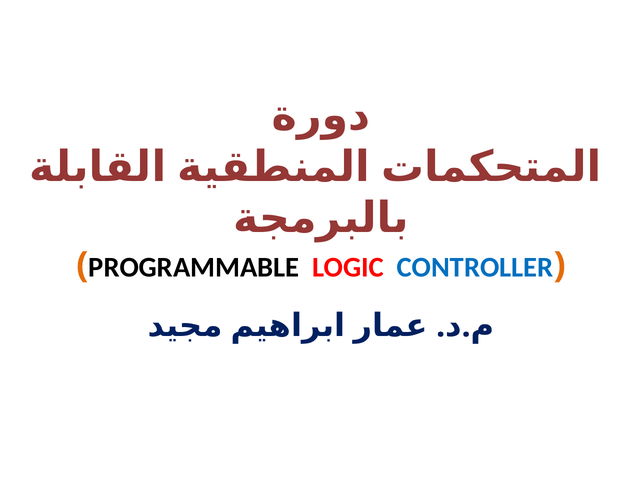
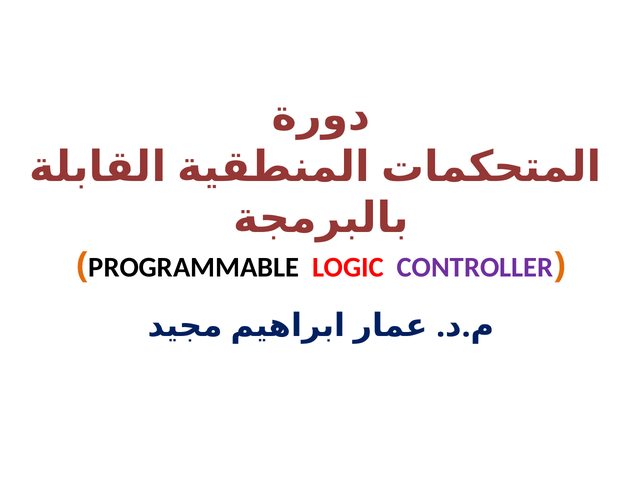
CONTROLLER colour: blue -> purple (475, 268)
